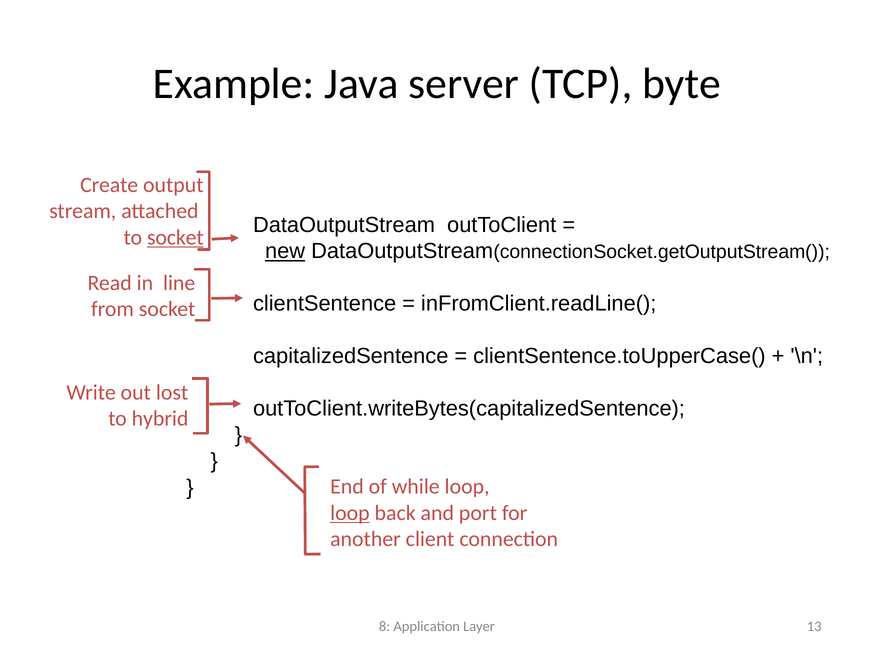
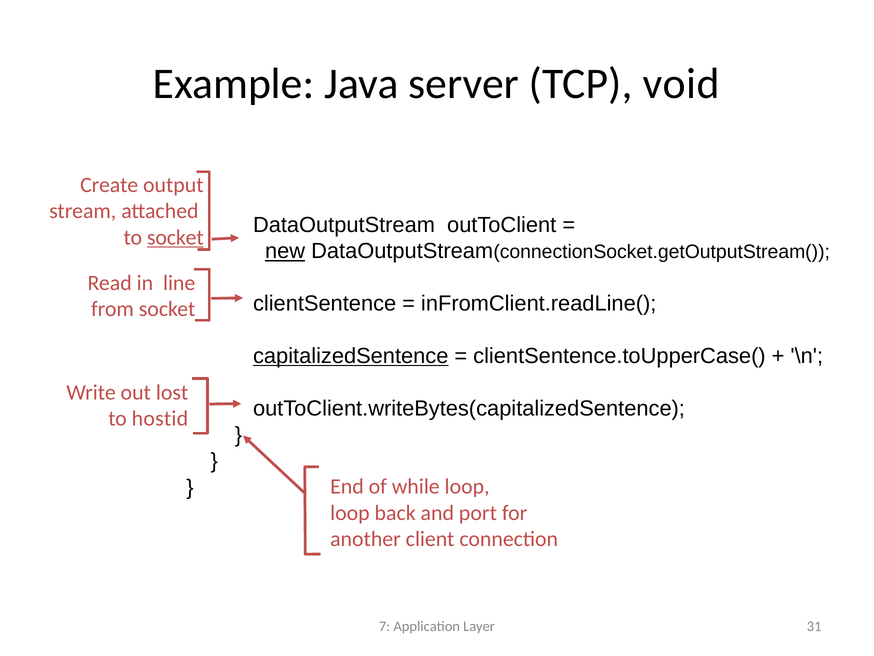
byte: byte -> void (681, 84)
capitalizedSentence underline: none -> present (351, 356)
hybrid: hybrid -> hostid (160, 418)
loop underline: present -> none (350, 513)
8: 8 -> 7 (385, 626)
13: 13 -> 31 (814, 626)
